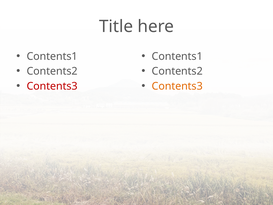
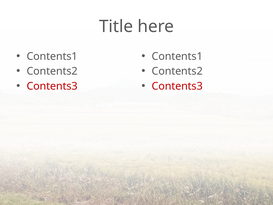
Contents3 colour: orange -> red (177, 86)
